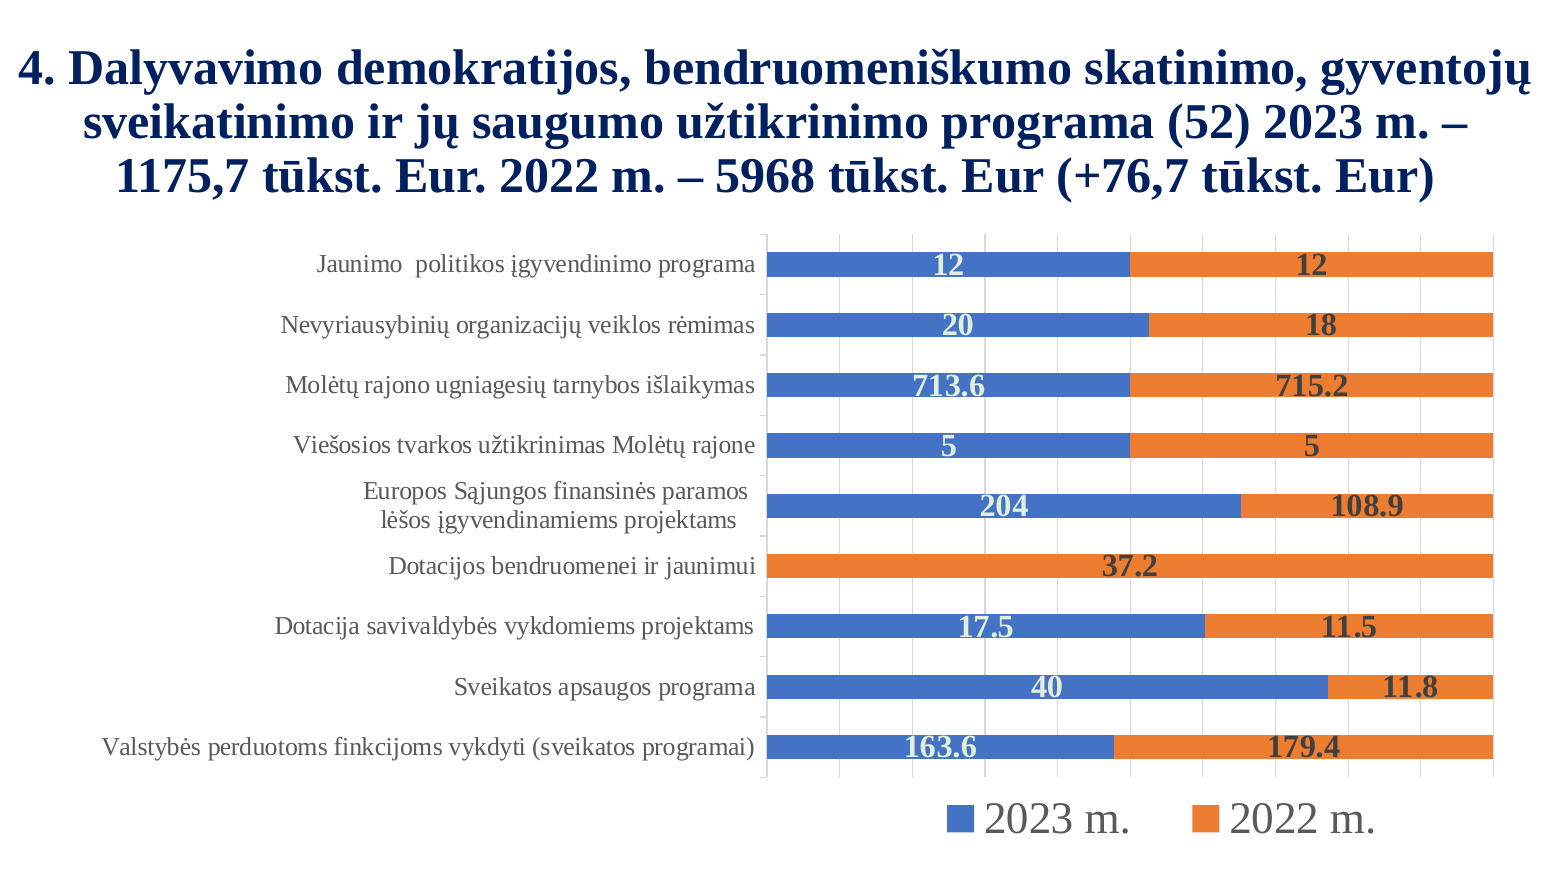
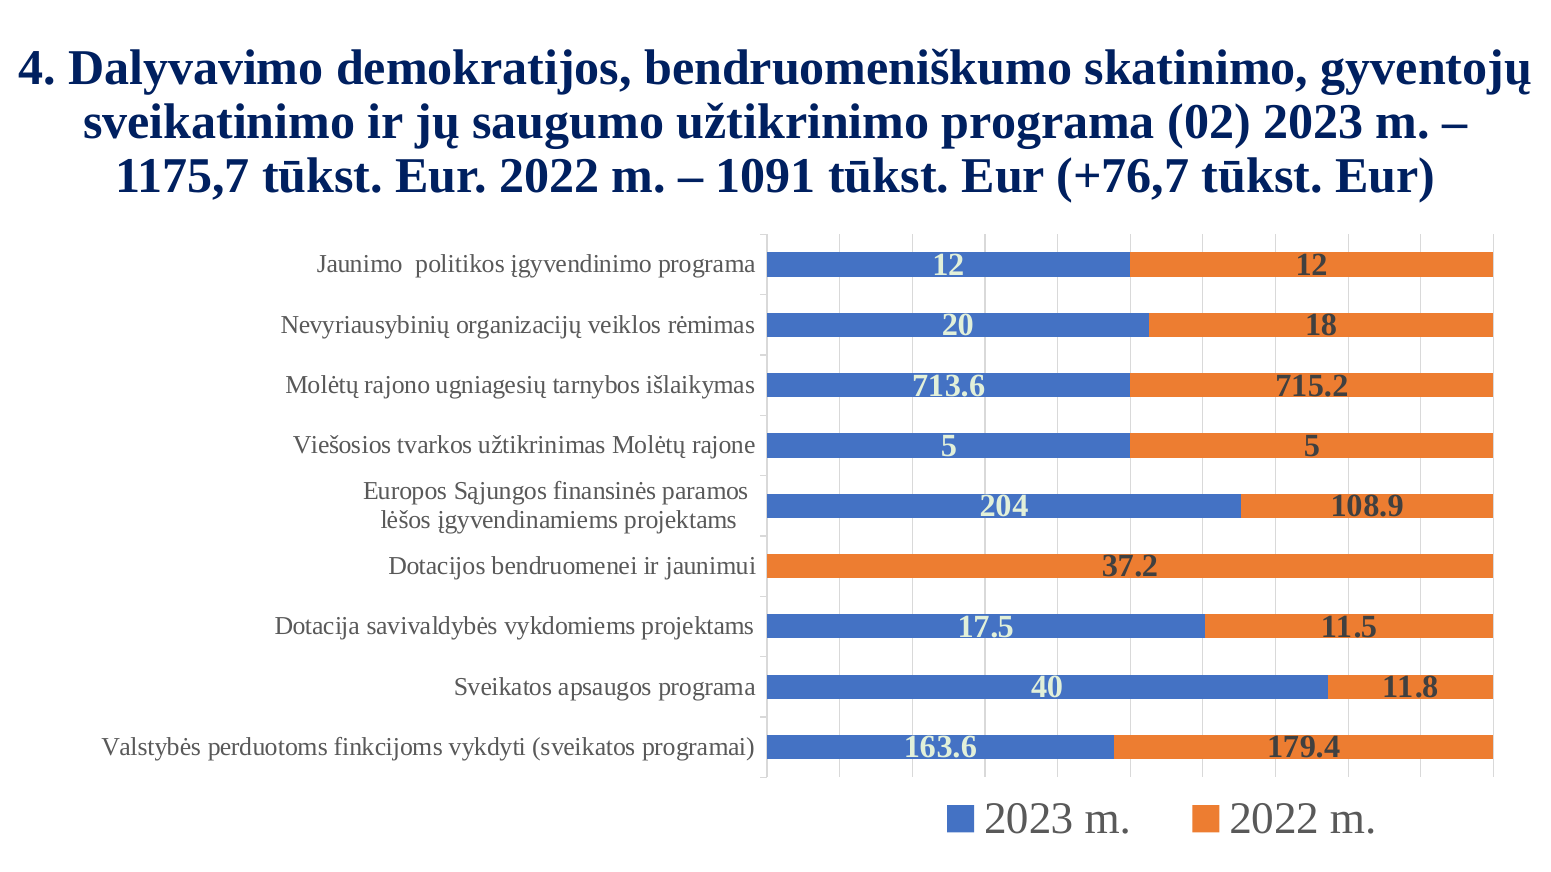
52: 52 -> 02 (1209, 122)
5968: 5968 -> 1091 (766, 176)
